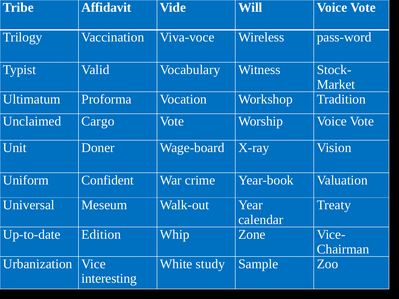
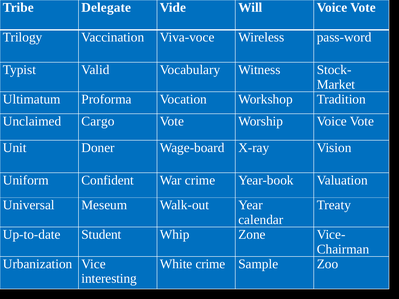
Affidavit: Affidavit -> Delegate (106, 7)
Edition: Edition -> Student (101, 235)
White study: study -> crime (210, 264)
